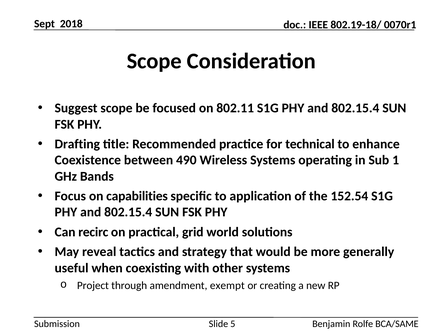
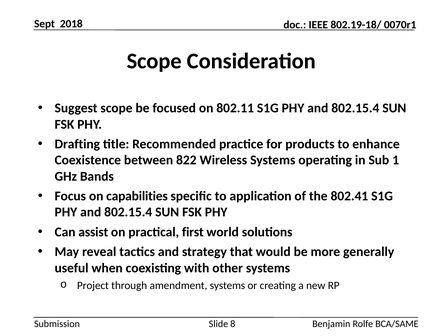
technical: technical -> products (310, 144)
490: 490 -> 822 (186, 160)
152.54: 152.54 -> 802.41 (349, 196)
recirc: recirc -> assist (93, 232)
grid: grid -> first (193, 232)
amendment exempt: exempt -> systems (227, 286)
5: 5 -> 8 (233, 324)
